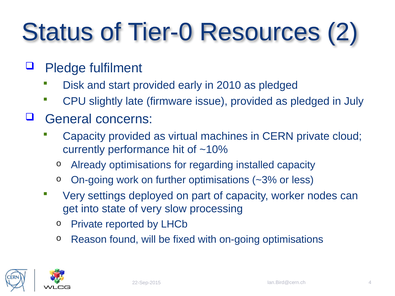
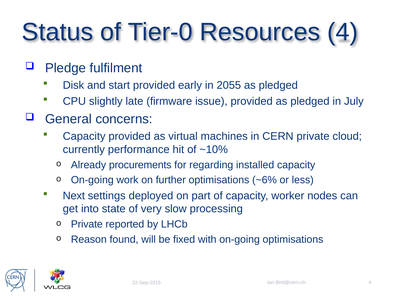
Resources 2: 2 -> 4 (343, 32)
2010: 2010 -> 2055 (229, 85)
Already optimisations: optimisations -> procurements (140, 165)
~3%: ~3% -> ~6% (264, 180)
Very: Very -> Next (74, 196)
